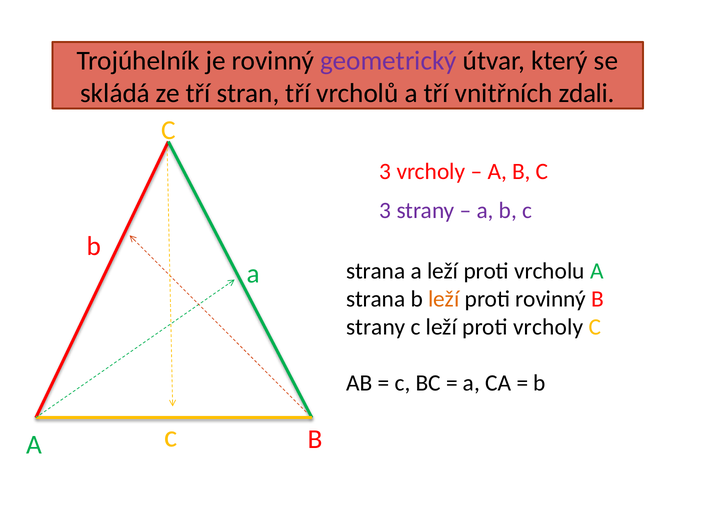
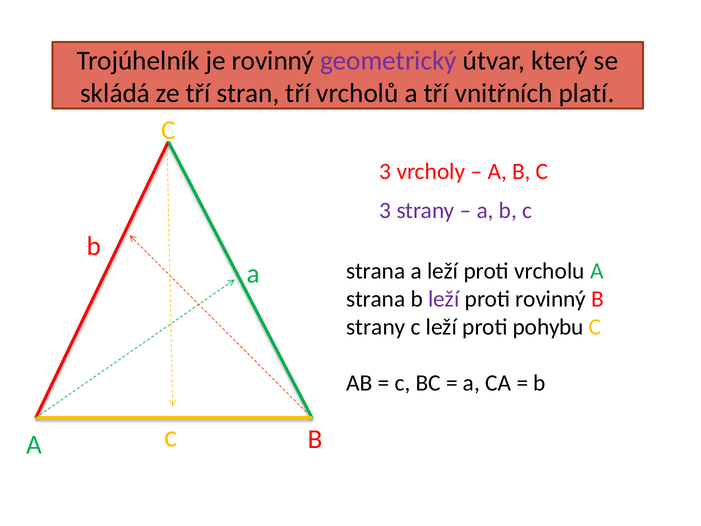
zdali: zdali -> platí (587, 93)
leží colour: orange -> purple (444, 299)
proti vrcholy: vrcholy -> pohybu (548, 327)
